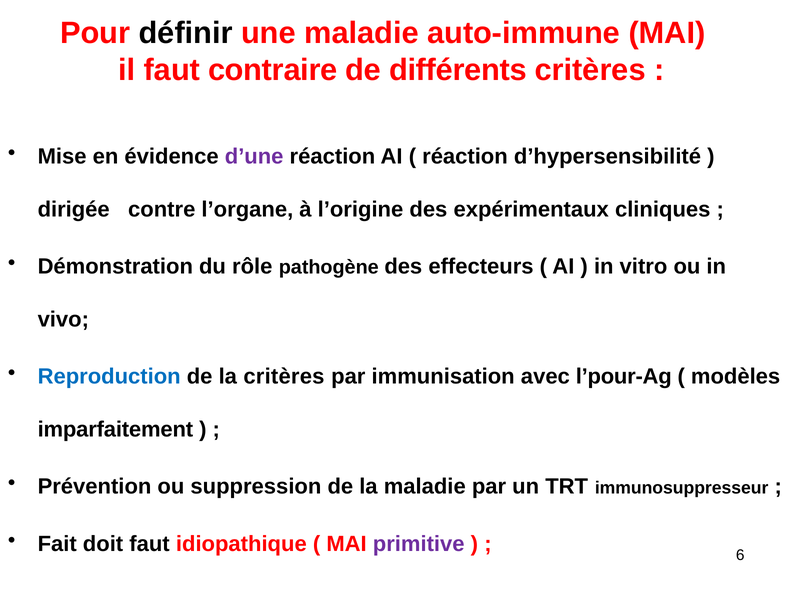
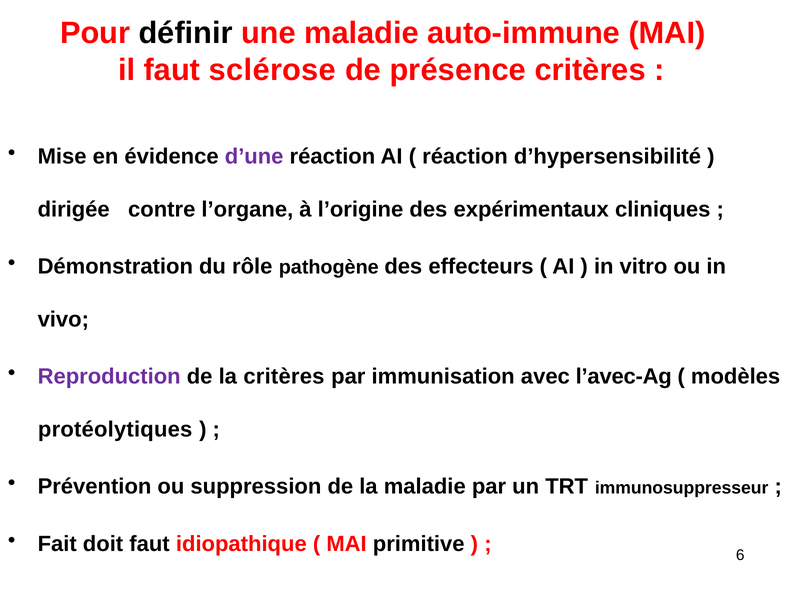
contraire: contraire -> sclérose (272, 70)
différents: différents -> présence (458, 70)
Reproduction colour: blue -> purple (109, 377)
l’pour-Ag: l’pour-Ag -> l’avec-Ag (624, 377)
imparfaitement: imparfaitement -> protéolytiques (115, 429)
primitive colour: purple -> black (419, 544)
